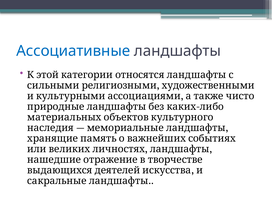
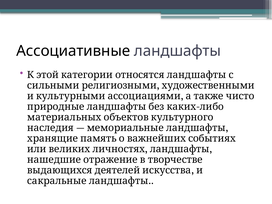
Ассоциативные colour: blue -> black (73, 51)
